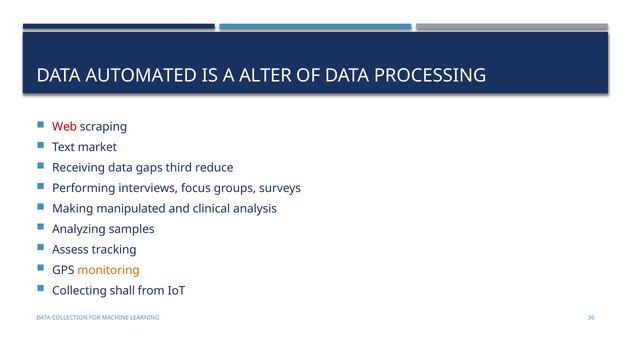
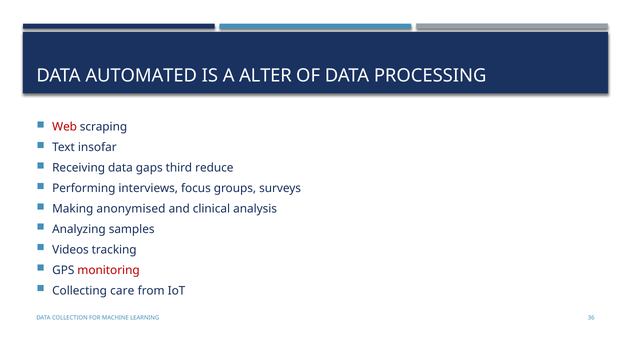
market: market -> insofar (97, 147)
manipulated: manipulated -> anonymised (131, 209)
Assess: Assess -> Videos (70, 250)
monitoring colour: orange -> red (109, 270)
shall: shall -> care (122, 291)
